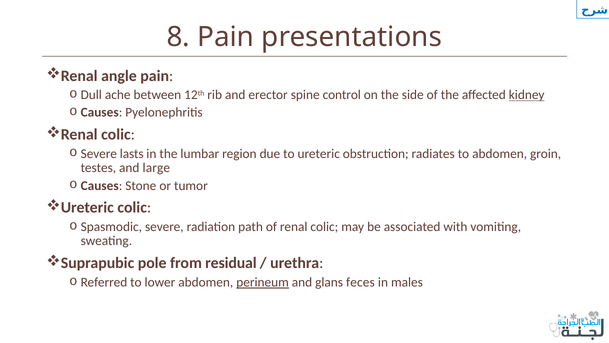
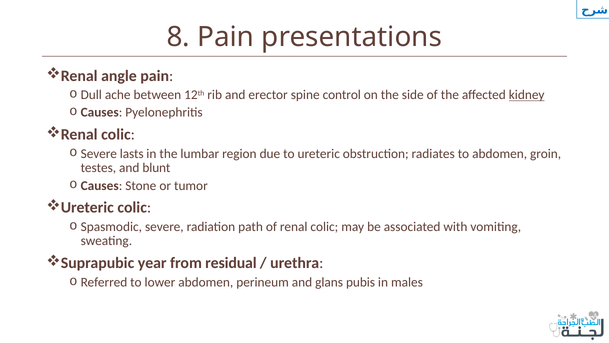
large: large -> blunt (156, 168)
pole: pole -> year (152, 263)
perineum underline: present -> none (263, 282)
feces: feces -> pubis (361, 282)
